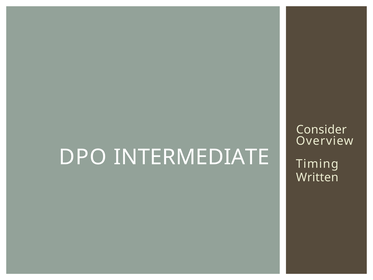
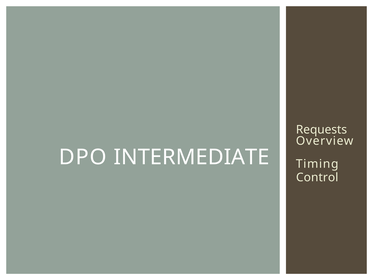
Consider: Consider -> Requests (321, 129)
Written: Written -> Control (317, 177)
